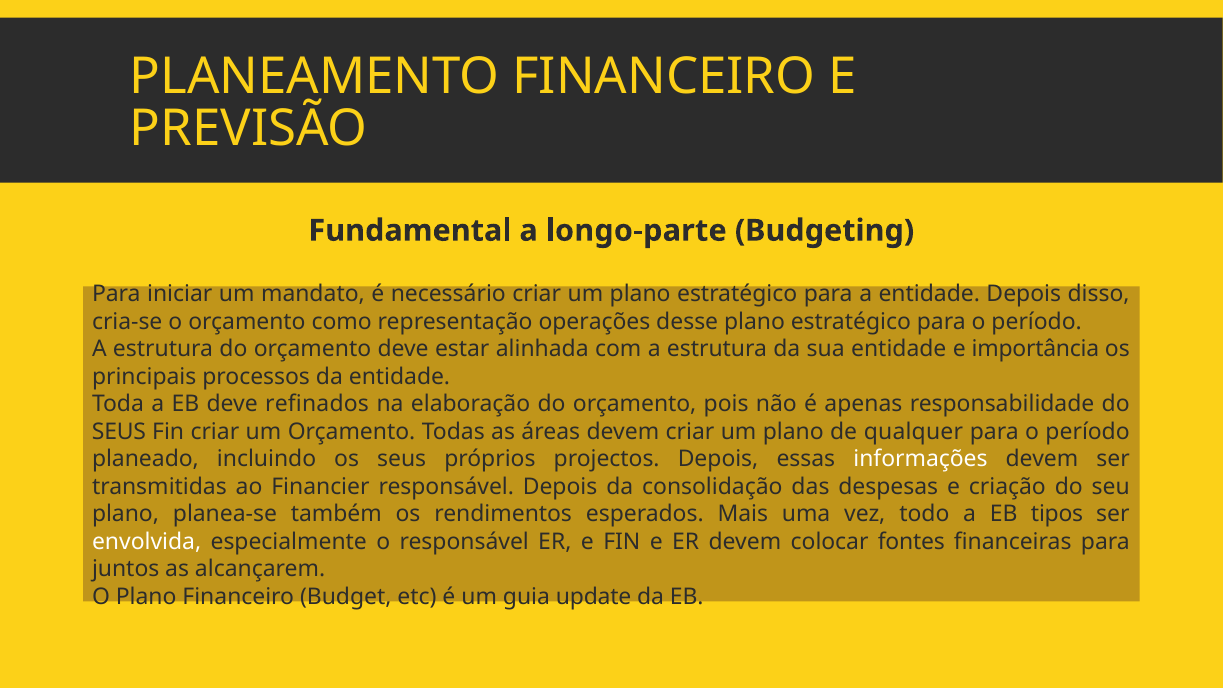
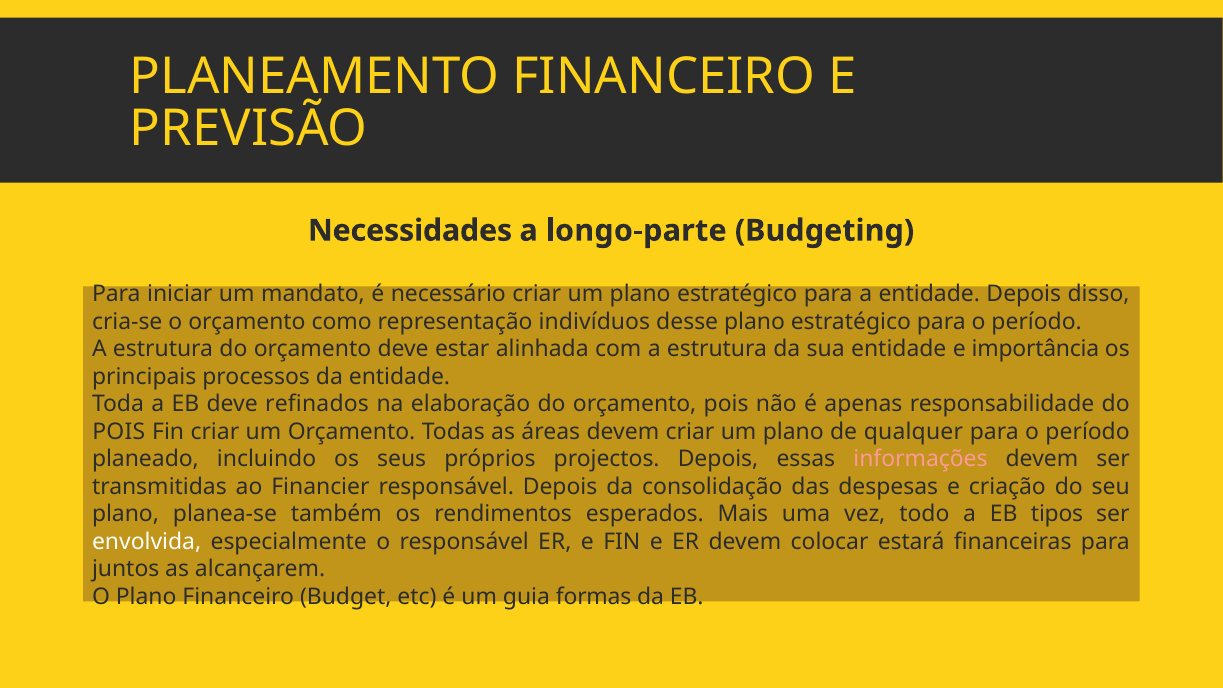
Fundamental: Fundamental -> Necessidades (410, 231)
operações: operações -> indivíduos (594, 322)
SEUS: SEUS -> POIS (119, 432)
informações colour: white -> pink (920, 459)
fontes: fontes -> estará (911, 542)
update: update -> formas (594, 597)
